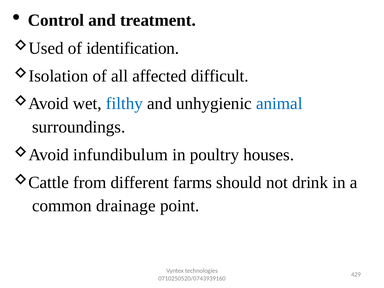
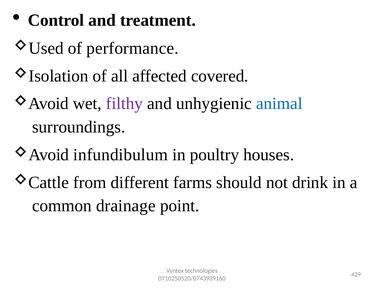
identification: identification -> performance (133, 48)
difficult: difficult -> covered (220, 76)
filthy colour: blue -> purple (124, 104)
